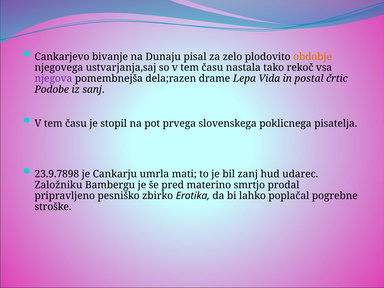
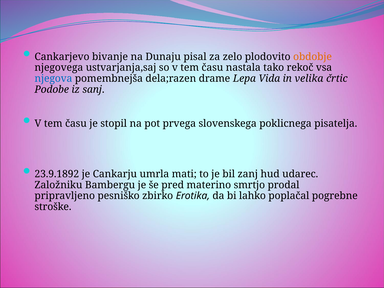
njegova colour: purple -> blue (53, 79)
postal: postal -> velika (309, 79)
23.9.7898: 23.9.7898 -> 23.9.1892 (57, 174)
